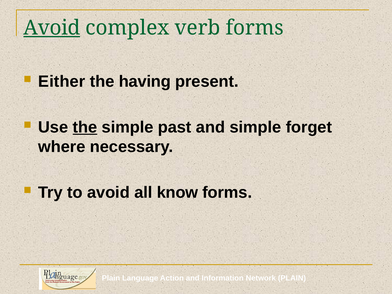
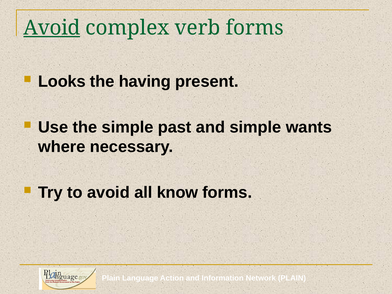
Either: Either -> Looks (62, 82)
the underline: present -> none (85, 127)
forget: forget -> wants (309, 127)
